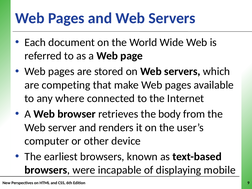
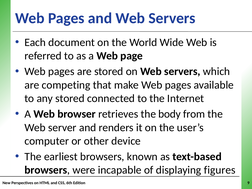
any where: where -> stored (70, 98)
mobile: mobile -> figures (220, 170)
